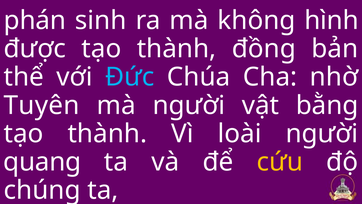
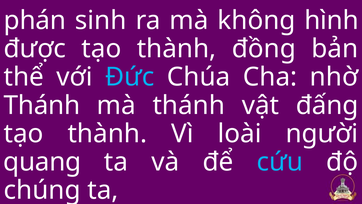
Tuyên: Tuyên -> Thánh (42, 105)
mà người: người -> thánh (189, 105)
bằng: bằng -> đấng (327, 105)
cứu colour: yellow -> light blue (280, 162)
